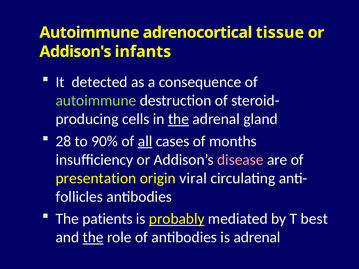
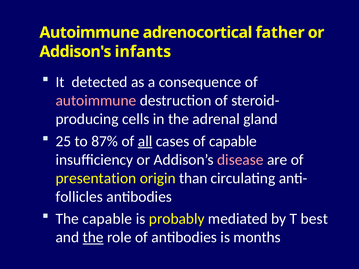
tissue: tissue -> father (280, 33)
autoimmune colour: light green -> pink (96, 101)
the underline: present -> none (179, 119)
28: 28 -> 25 (63, 141)
90%: 90% -> 87% (105, 141)
of months: months -> capable (233, 141)
viral: viral -> than (193, 178)
The patients: patients -> capable (107, 219)
probably underline: present -> none (177, 219)
is adrenal: adrenal -> months (257, 238)
